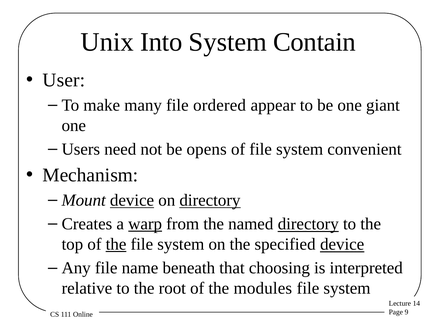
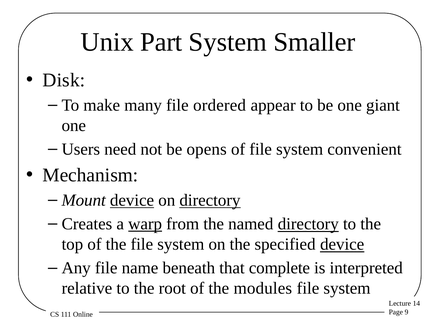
Into: Into -> Part (161, 42)
Contain: Contain -> Smaller (314, 42)
User: User -> Disk (64, 80)
the underline: present -> none (116, 244)
choosing: choosing -> complete (279, 268)
